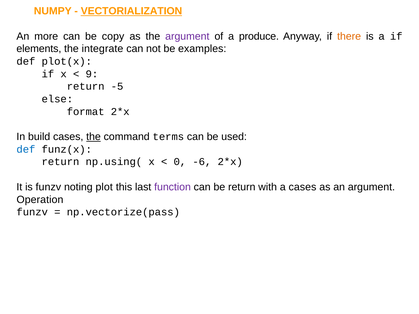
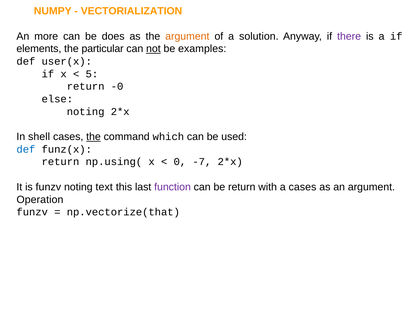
VECTORIALIZATION underline: present -> none (131, 11)
copy: copy -> does (113, 36)
argument colour: purple -> orange (187, 36)
produce: produce -> solution (259, 36)
there colour: orange -> purple (349, 36)
integrate: integrate -> particular (103, 49)
not underline: none -> present (153, 49)
plot(x: plot(x -> user(x (67, 61)
9: 9 -> 5 (92, 74)
-5: -5 -> -0 (117, 87)
format: format -> noting (86, 112)
build: build -> shell (39, 137)
terms: terms -> which (168, 137)
-6: -6 -> -7 (202, 162)
plot: plot -> text (104, 187)
np.vectorize(pass: np.vectorize(pass -> np.vectorize(that (123, 212)
